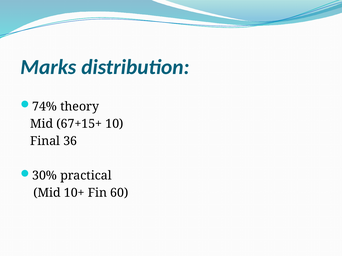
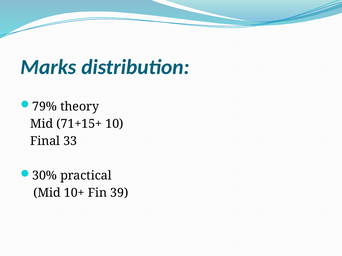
74%: 74% -> 79% (45, 107)
67+15+: 67+15+ -> 71+15+ (79, 124)
36: 36 -> 33 (70, 141)
60: 60 -> 39 (119, 193)
